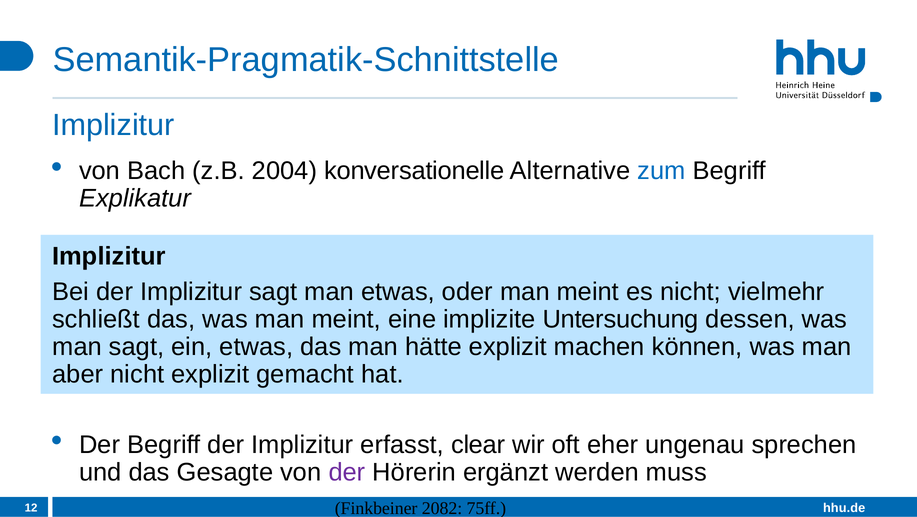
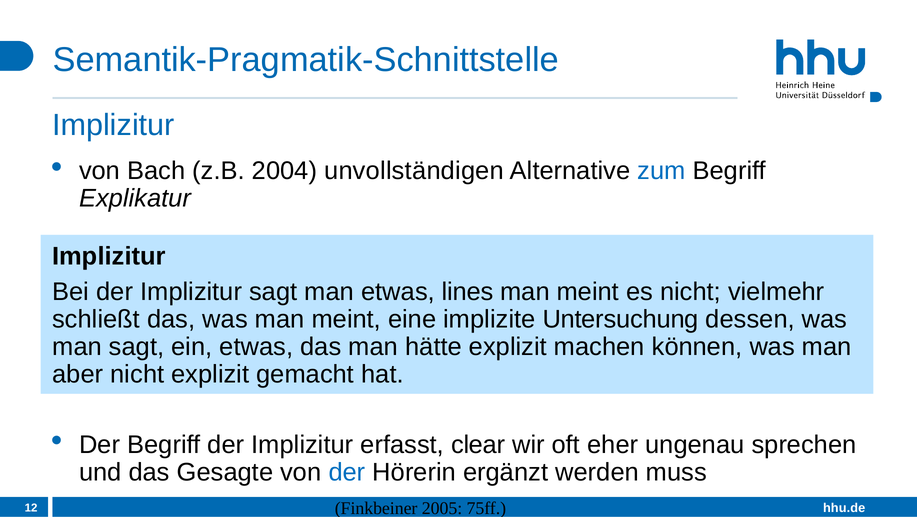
konversationelle: konversationelle -> unvollständigen (414, 171)
oder: oder -> lines (468, 291)
der colour: purple -> blue (347, 472)
2082: 2082 -> 2005 (442, 508)
